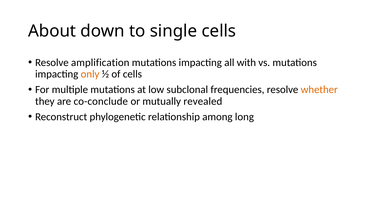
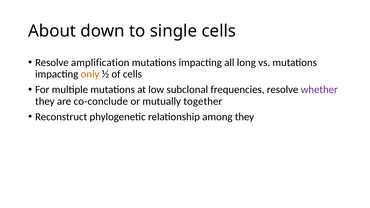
with: with -> long (246, 63)
whether colour: orange -> purple (319, 90)
revealed: revealed -> together (203, 101)
among long: long -> they (245, 117)
